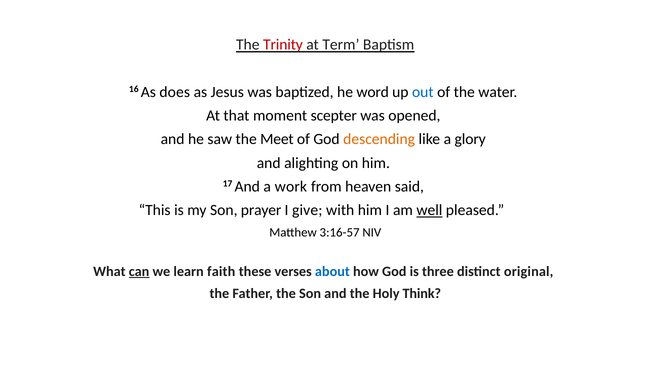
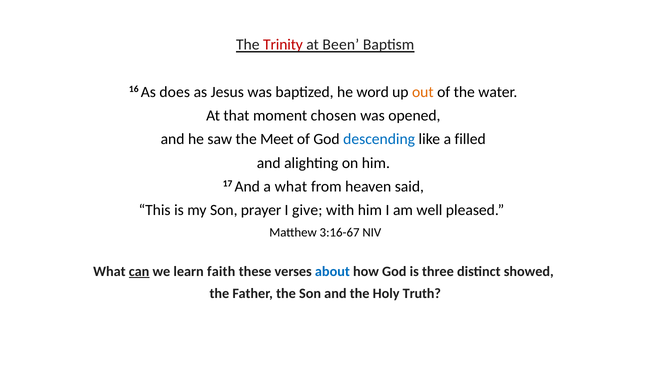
Term: Term -> Been (341, 45)
out colour: blue -> orange (423, 92)
scepter: scepter -> chosen (334, 116)
descending colour: orange -> blue (379, 139)
glory: glory -> filled (470, 139)
a work: work -> what (291, 187)
well underline: present -> none (429, 210)
3:16-57: 3:16-57 -> 3:16-67 (340, 232)
original: original -> showed (529, 272)
Think: Think -> Truth (422, 294)
